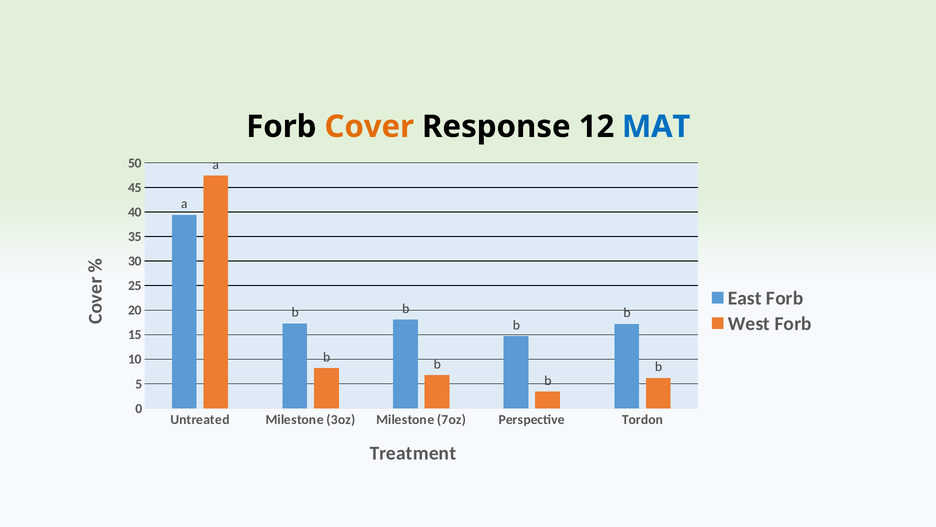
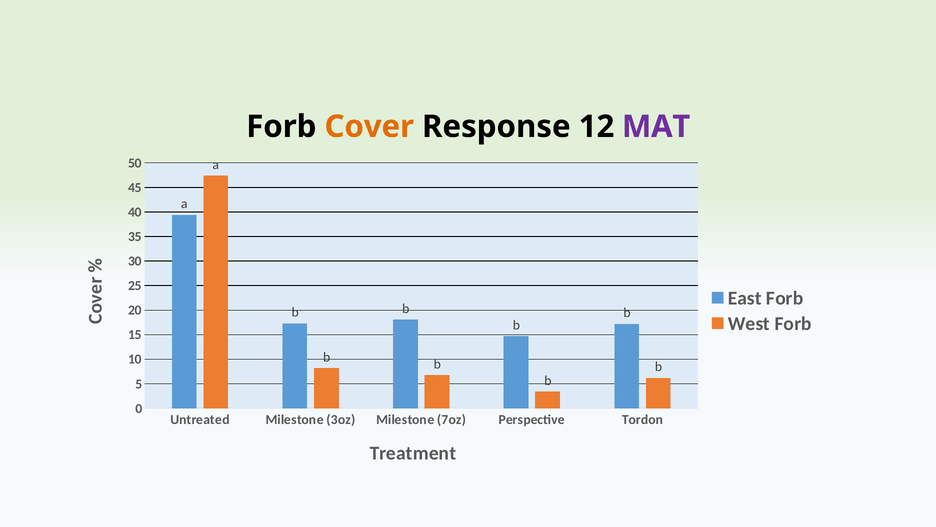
MAT colour: blue -> purple (656, 127)
